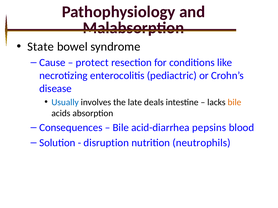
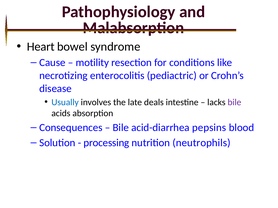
State: State -> Heart (41, 47)
protect: protect -> motility (92, 63)
bile colour: orange -> purple (234, 102)
disruption: disruption -> processing (106, 143)
